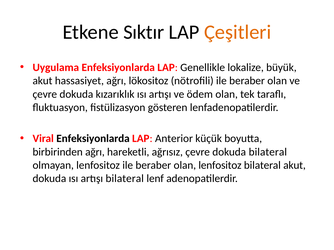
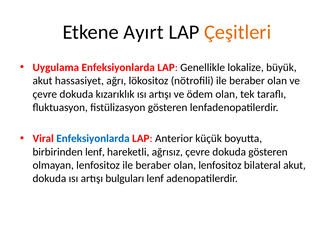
Sıktır: Sıktır -> Ayırt (144, 32)
Enfeksiyonlarda colour: black -> blue (93, 139)
birbirinden ağrı: ağrı -> lenf (95, 152)
dokuda bilateral: bilateral -> gösteren (268, 152)
artışı bilateral: bilateral -> bulguları (125, 179)
